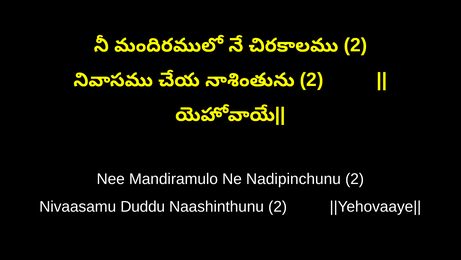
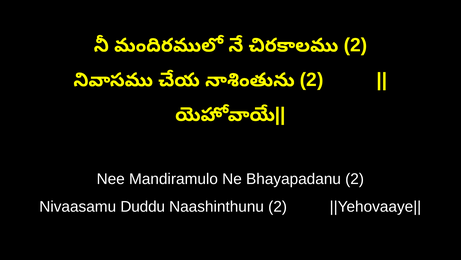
Nadipinchunu: Nadipinchunu -> Bhayapadanu (294, 179)
